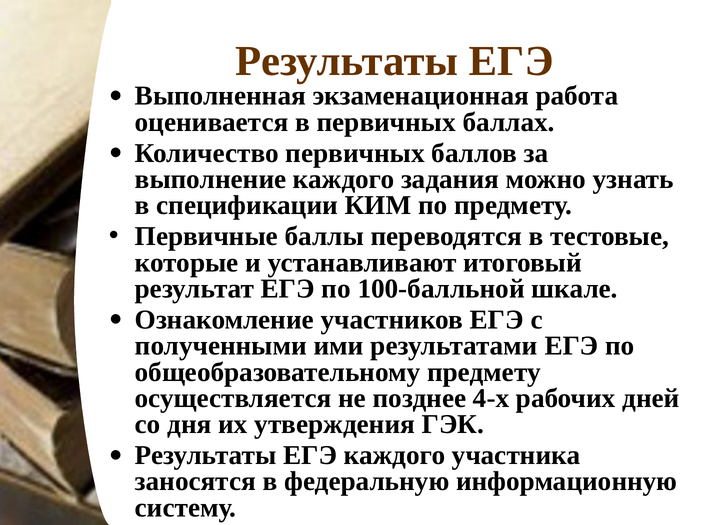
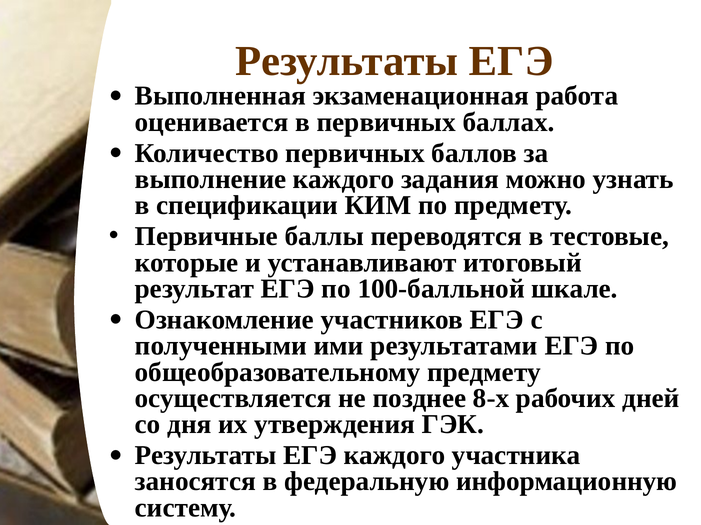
4-х: 4-х -> 8-х (491, 399)
